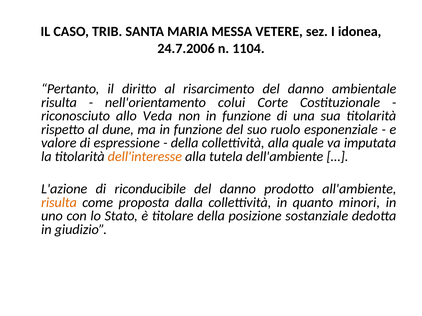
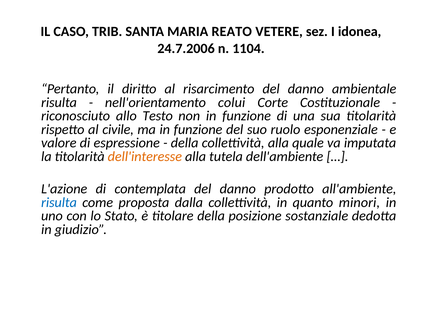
MESSA: MESSA -> REATO (232, 32)
Veda: Veda -> Testo (158, 116)
dune: dune -> civile (118, 130)
riconducibile: riconducibile -> contemplata (150, 189)
risulta colour: orange -> blue (59, 203)
